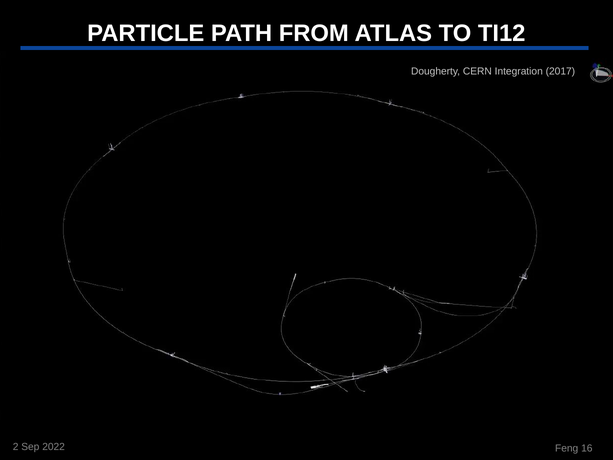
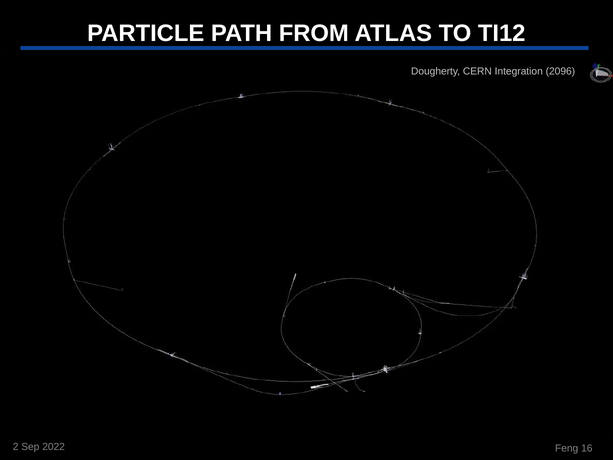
2017: 2017 -> 2096 (560, 71)
